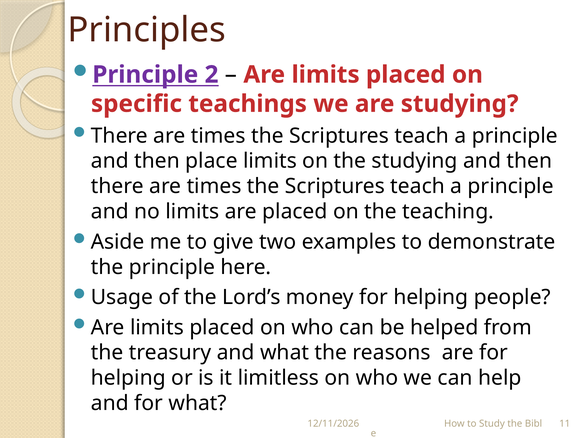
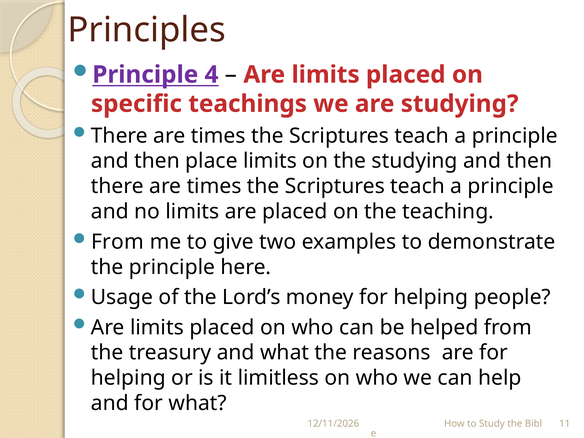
2: 2 -> 4 (212, 75)
Aside: Aside -> From (117, 242)
